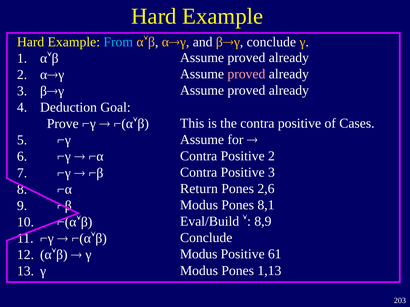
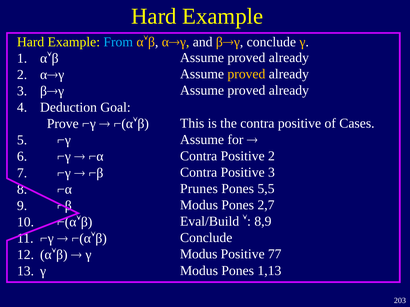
proved colour: pink -> yellow (246, 74)
Return: Return -> Prunes (199, 189)
2,6: 2,6 -> 5,5 (266, 189)
8,1: 8,1 -> 2,7 (266, 205)
61: 61 -> 77 (275, 255)
